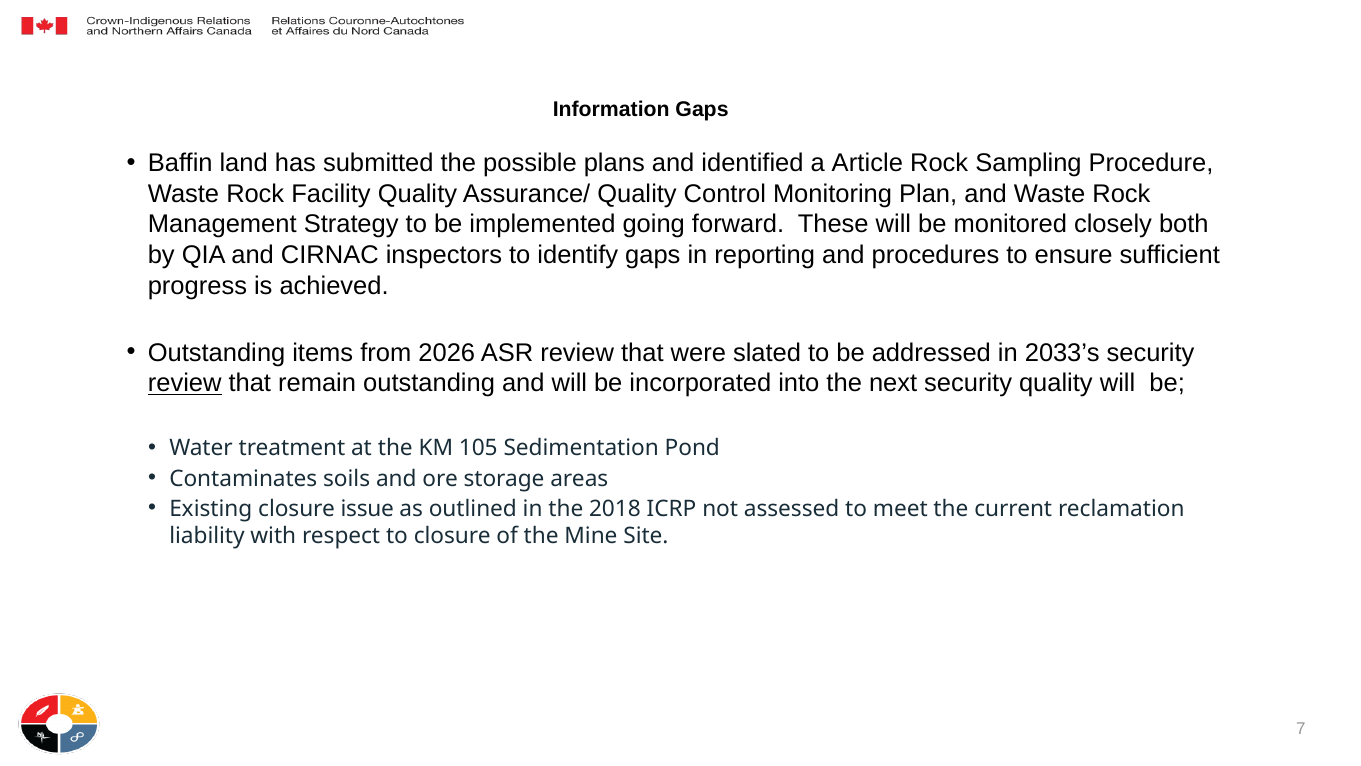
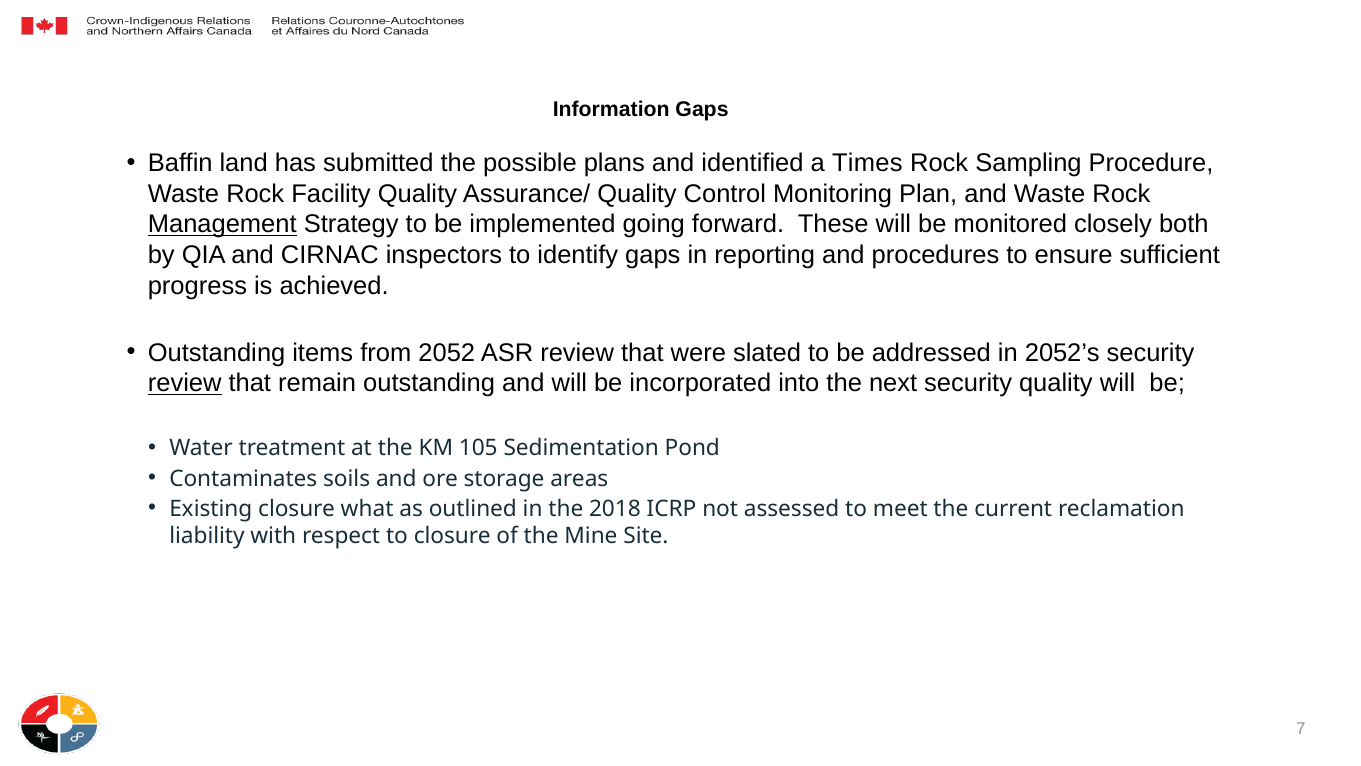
Article: Article -> Times (867, 163)
Management underline: none -> present (222, 224)
2026: 2026 -> 2052 (447, 353)
2033’s: 2033’s -> 2052’s (1062, 353)
issue: issue -> what (367, 508)
